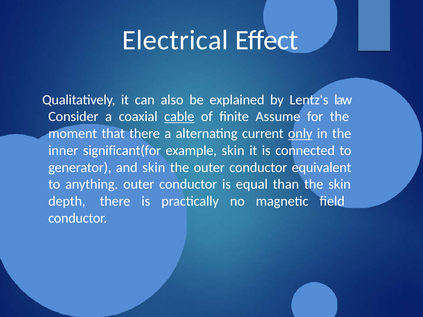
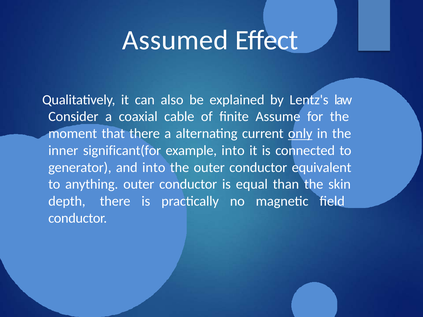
Electrical: Electrical -> Assumed (175, 40)
cable underline: present -> none (179, 117)
example skin: skin -> into (233, 151)
and skin: skin -> into (154, 168)
